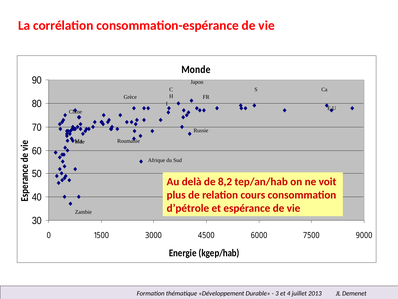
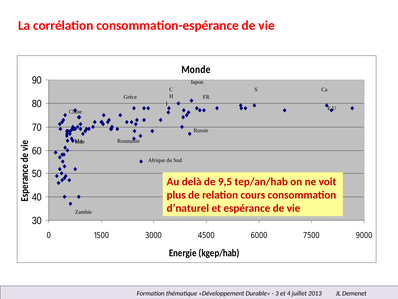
8,2: 8,2 -> 9,5 (225, 181)
d’pétrole: d’pétrole -> d’naturel (188, 208)
